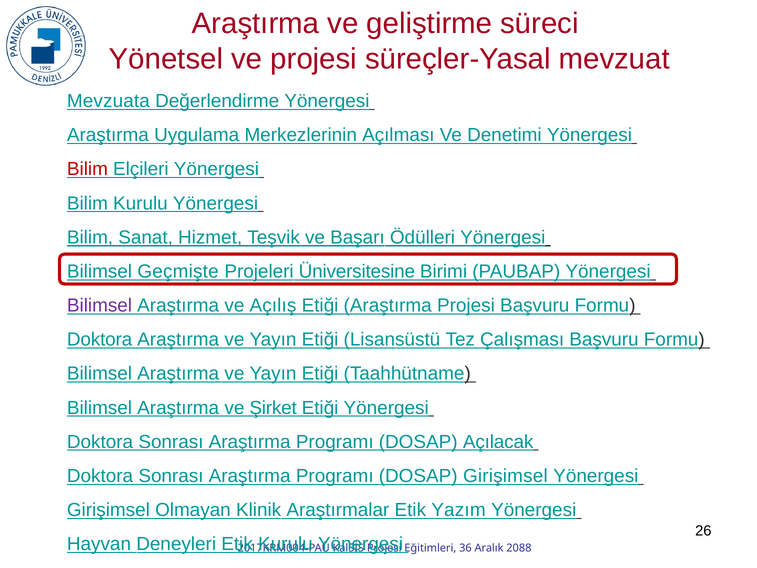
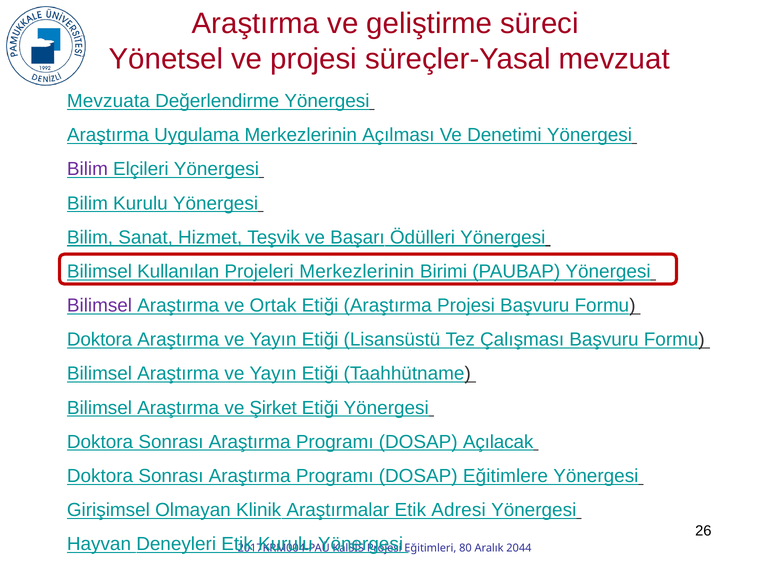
Bilim colour: red -> purple (87, 169)
Geçmişte: Geçmişte -> Kullanılan (178, 271)
Projeleri Üniversitesine: Üniversitesine -> Merkezlerinin (357, 271)
Açılış: Açılış -> Ortak (273, 305)
DOSAP Girişimsel: Girişimsel -> Eğitimlere (505, 476)
Yazım: Yazım -> Adresi (459, 510)
36: 36 -> 80 (465, 548)
2088: 2088 -> 2044 (519, 548)
